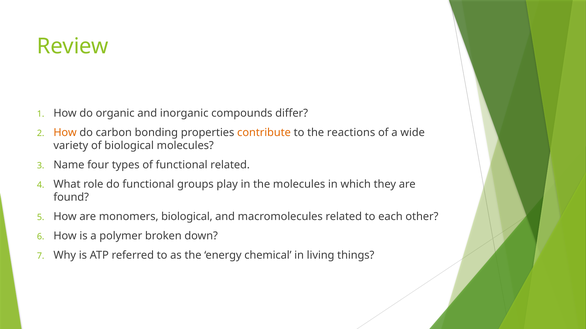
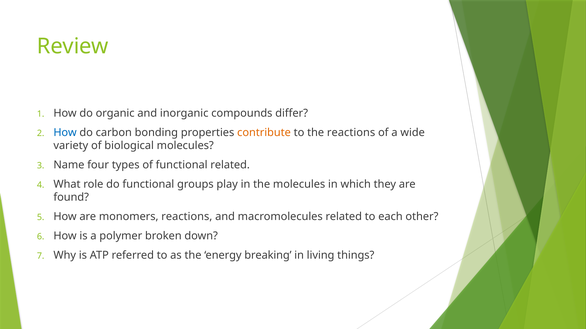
How colour: orange -> blue (65, 133)
monomers biological: biological -> reactions (187, 217)
chemical: chemical -> breaking (268, 256)
